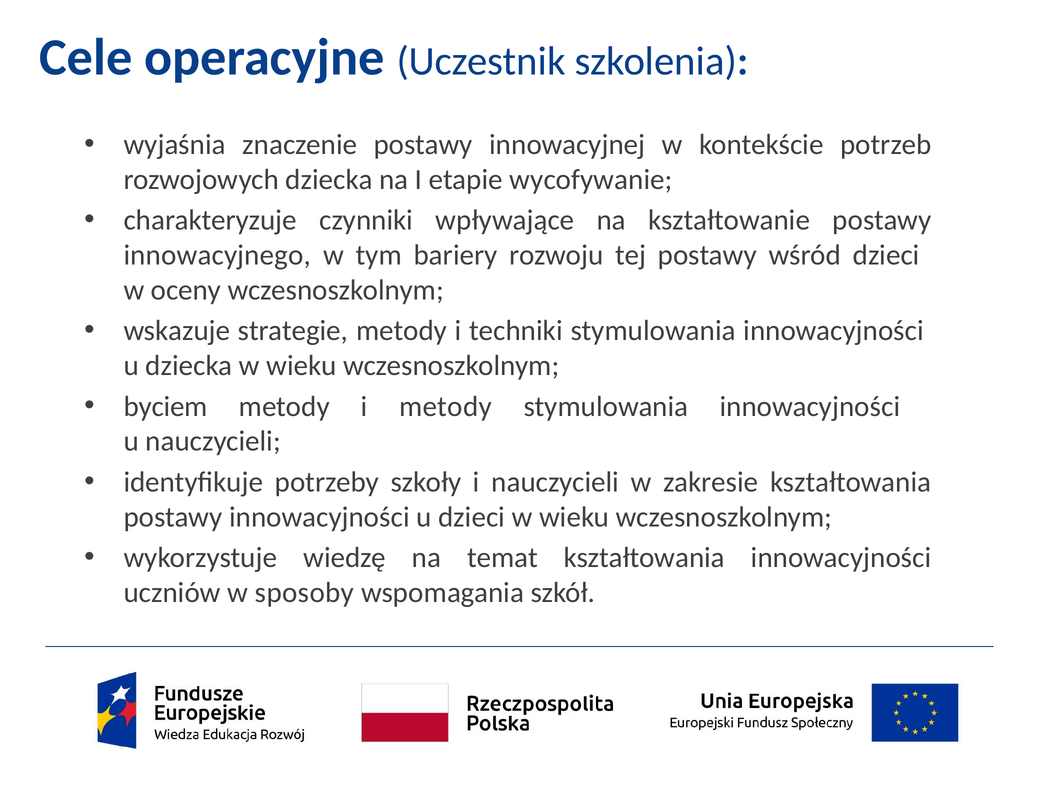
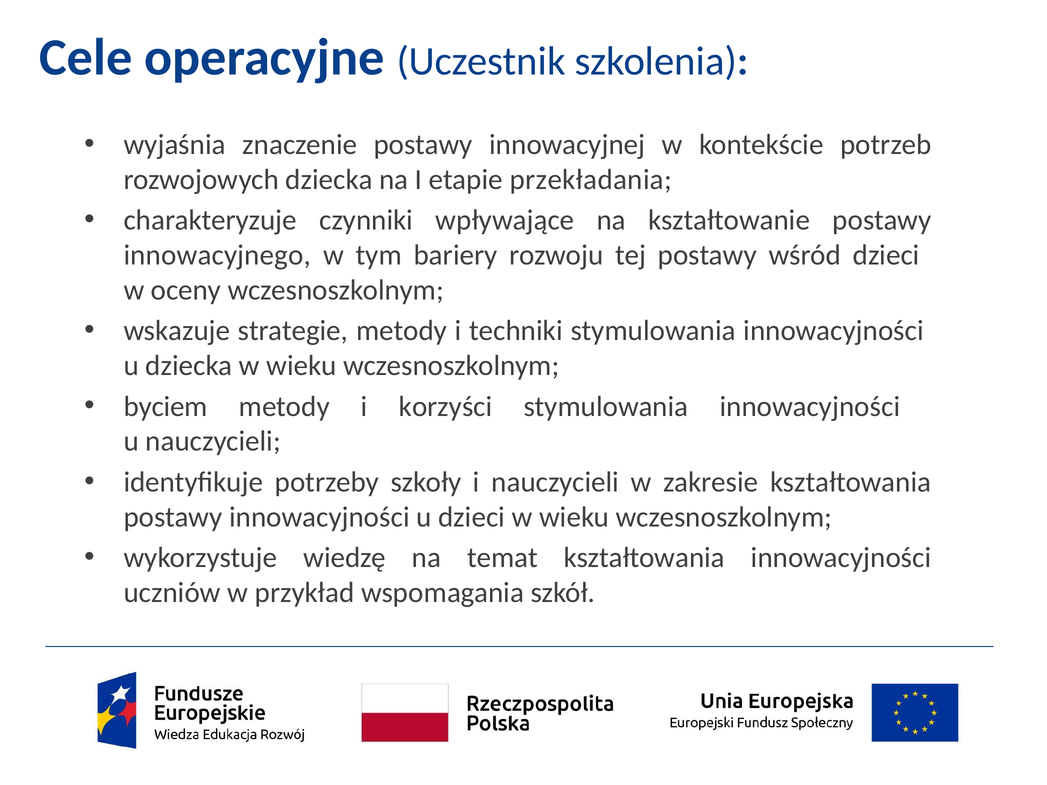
wycofywanie: wycofywanie -> przekładania (591, 180)
i metody: metody -> korzyści (446, 407)
sposoby: sposoby -> przykład (305, 593)
